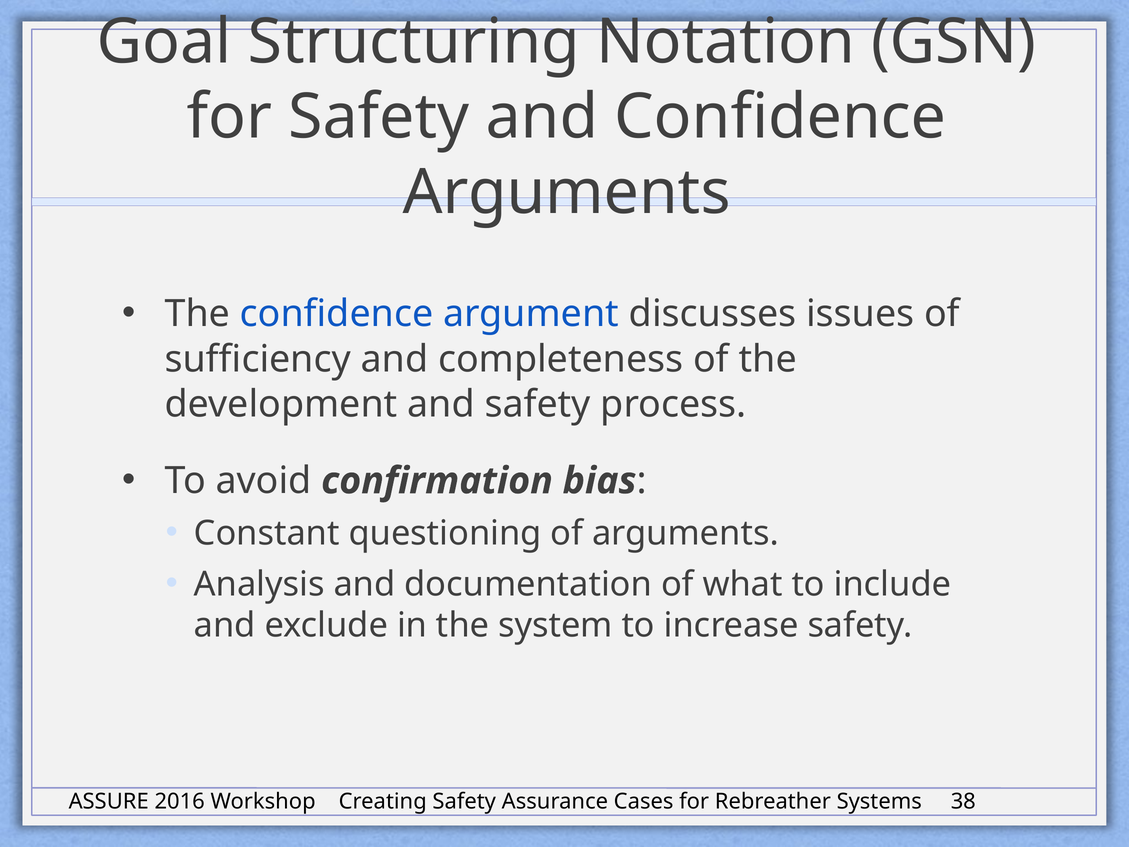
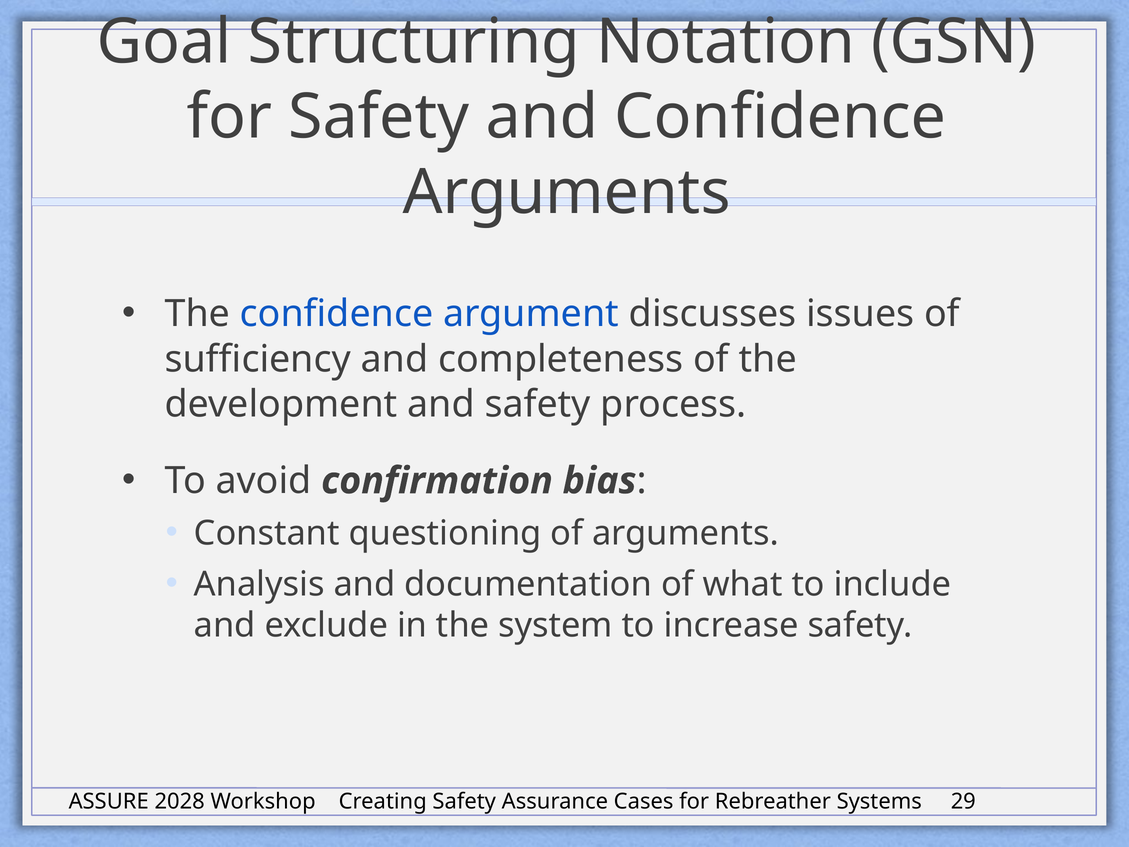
2016: 2016 -> 2028 (180, 801)
38: 38 -> 29 (963, 801)
